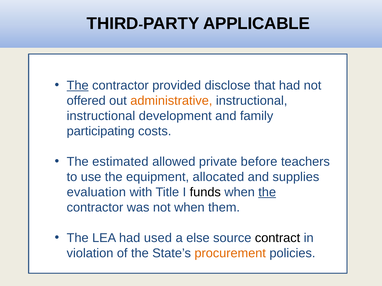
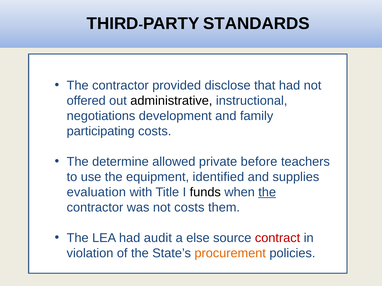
APPLICABLE: APPLICABLE -> STANDARDS (256, 23)
The underline: present -> none (78, 86)
administrative colour: orange -> black (171, 101)
instructional: instructional -> negotiations (101, 116)
estimated: estimated -> determine (120, 162)
allocated: allocated -> identified (218, 177)
not when: when -> costs (189, 208)
used: used -> audit (158, 238)
contract colour: black -> red (278, 238)
